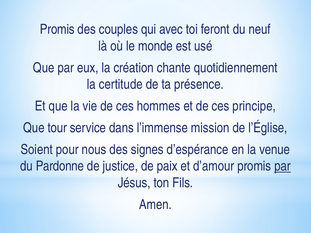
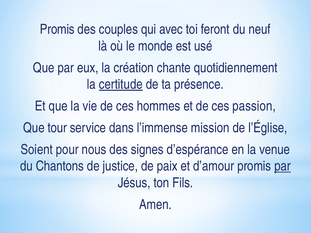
certitude underline: none -> present (121, 84)
principe: principe -> passion (254, 106)
Pardonne: Pardonne -> Chantons (60, 166)
